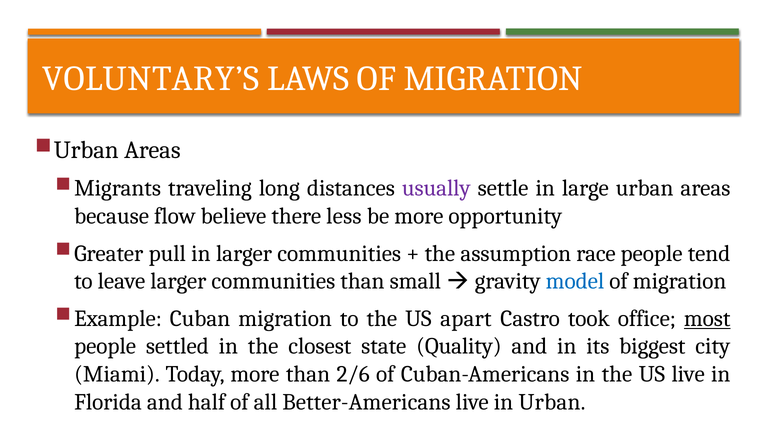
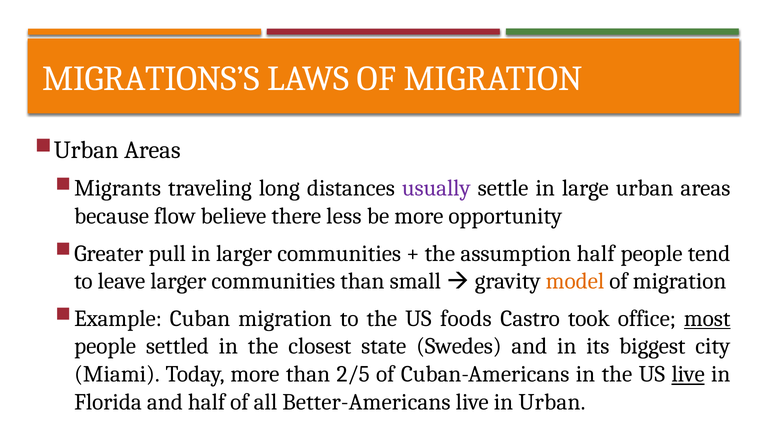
VOLUNTARY’S: VOLUNTARY’S -> MIGRATIONS’S (151, 79)
assumption race: race -> half (596, 254)
model colour: blue -> orange (575, 281)
apart: apart -> foods (466, 319)
Quality: Quality -> Swedes (459, 347)
2/6: 2/6 -> 2/5 (353, 374)
live underline: none -> present (688, 374)
